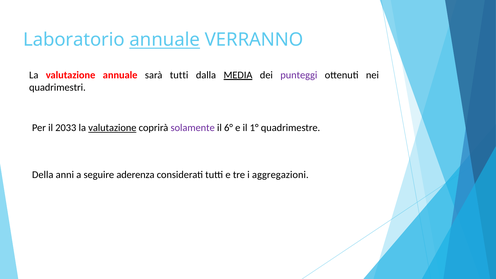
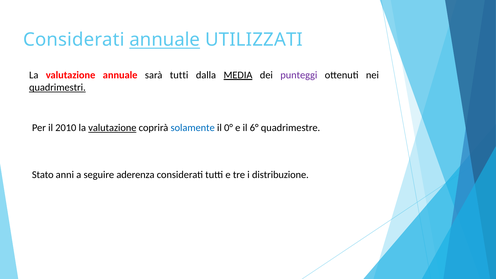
Laboratorio: Laboratorio -> Considerati (74, 40)
VERRANNO: VERRANNO -> UTILIZZATI (254, 40)
quadrimestri underline: none -> present (57, 87)
2033: 2033 -> 2010 (66, 128)
solamente colour: purple -> blue (193, 128)
6°: 6° -> 0° (229, 128)
1°: 1° -> 6° (254, 128)
Della: Della -> Stato (43, 175)
aggregazioni: aggregazioni -> distribuzione (280, 175)
